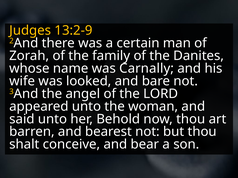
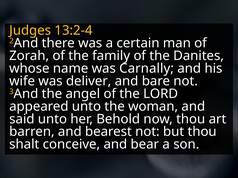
13:2-9: 13:2-9 -> 13:2-4 (73, 31)
looked: looked -> deliver (89, 81)
